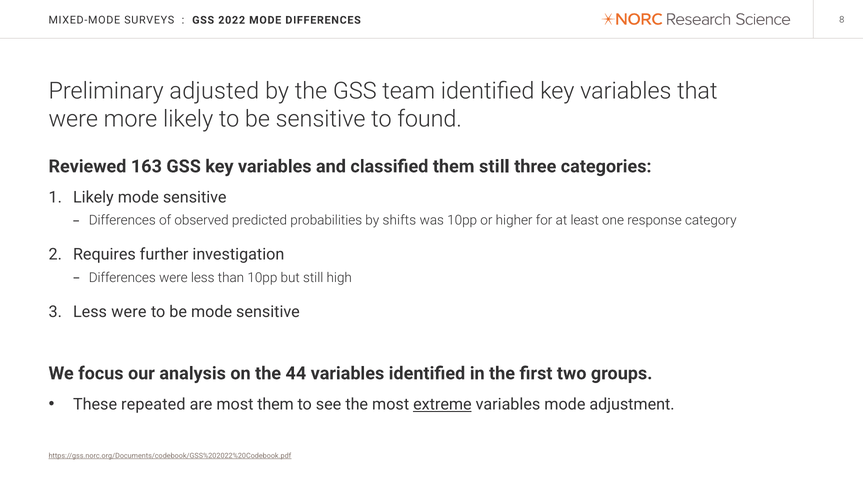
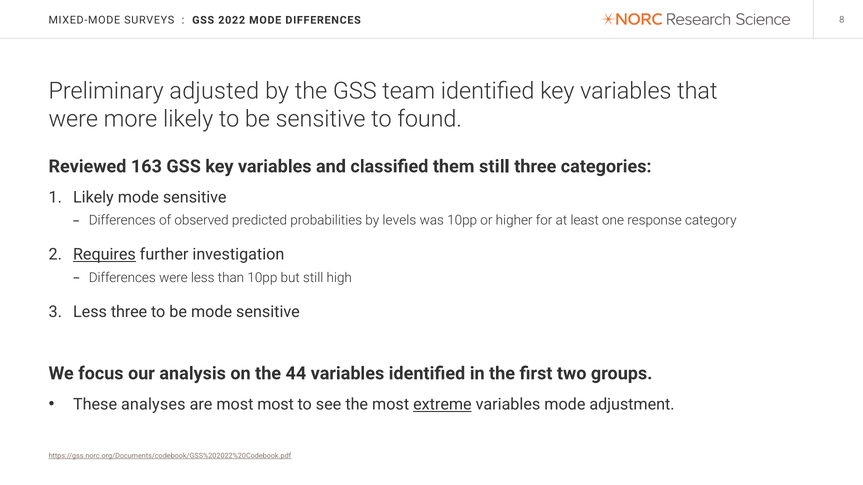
shifts: shifts -> levels (399, 221)
Requires underline: none -> present (104, 255)
Less were: were -> three (129, 312)
repeated: repeated -> analyses (153, 405)
most them: them -> most (276, 405)
